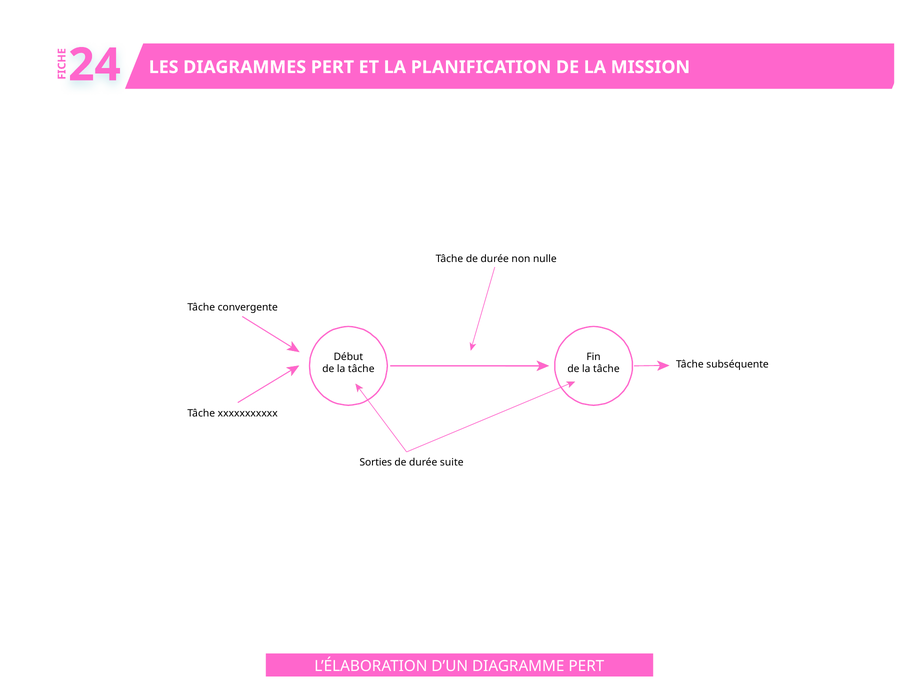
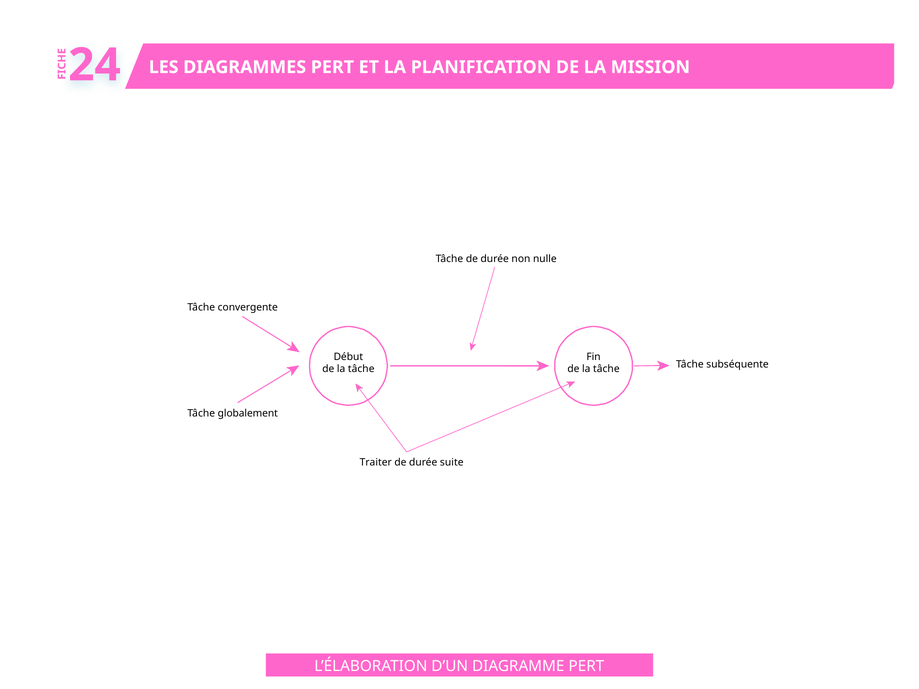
xxxxxxxxxxx: xxxxxxxxxxx -> globalement (248, 413)
Sorties: Sorties -> Traiter (376, 463)
